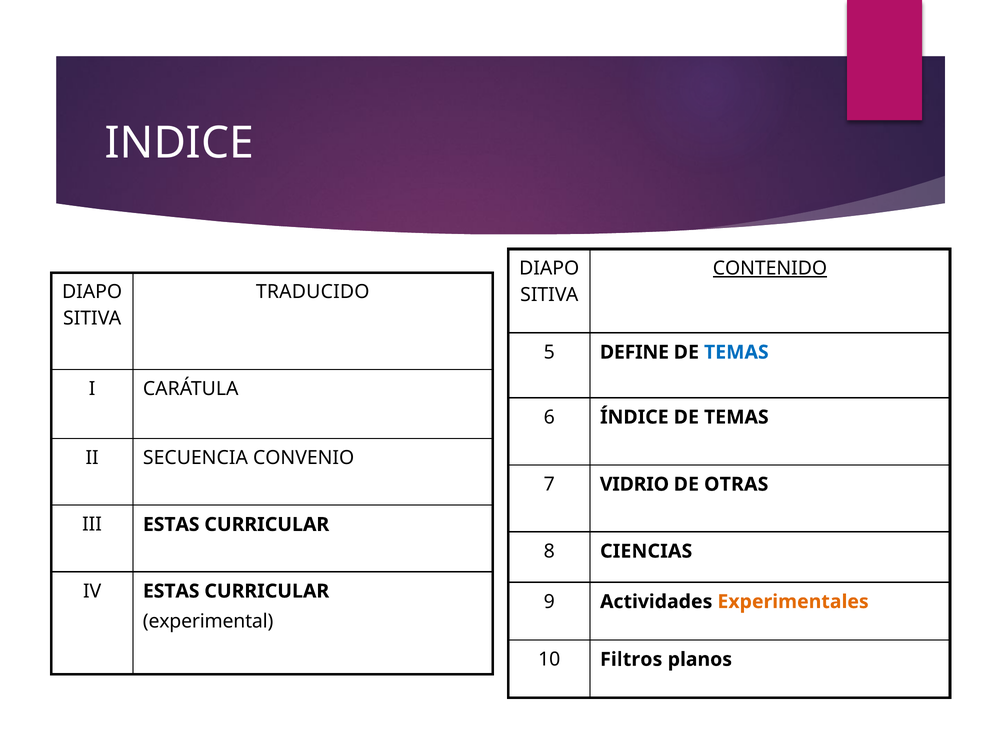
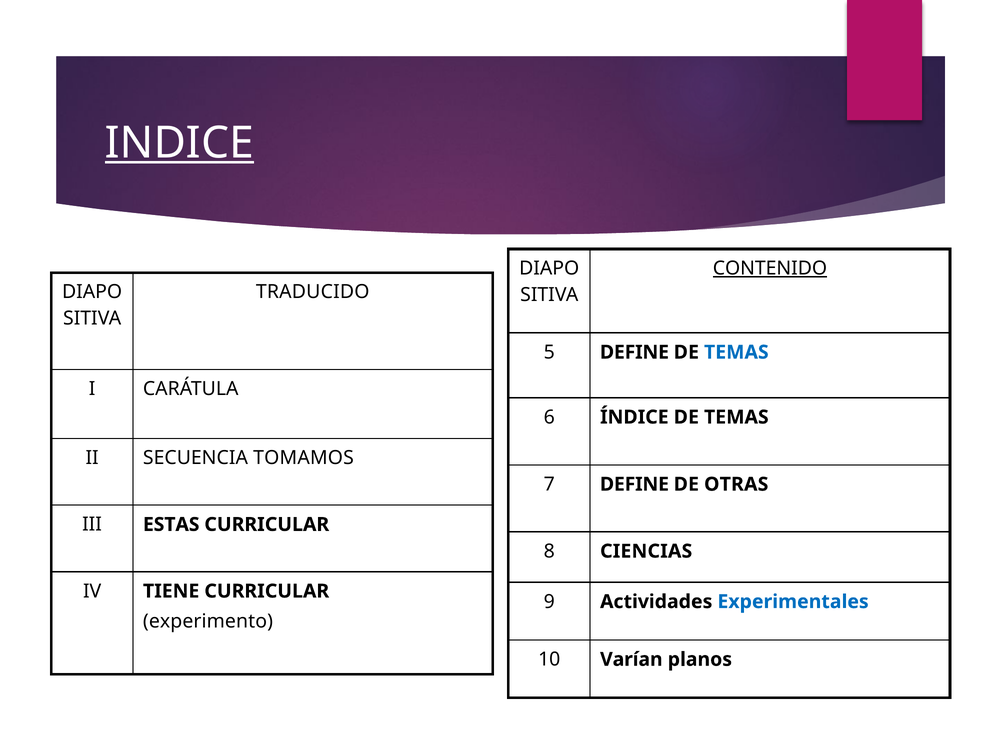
INDICE underline: none -> present (179, 143)
CONVENIO: CONVENIO -> TOMAMOS (304, 458)
7 VIDRIO: VIDRIO -> DEFINE (634, 484)
IV ESTAS: ESTAS -> TIENE (171, 591)
Experimentales colour: orange -> blue (793, 602)
experimental: experimental -> experimento (208, 622)
Filtros: Filtros -> Varían (631, 659)
